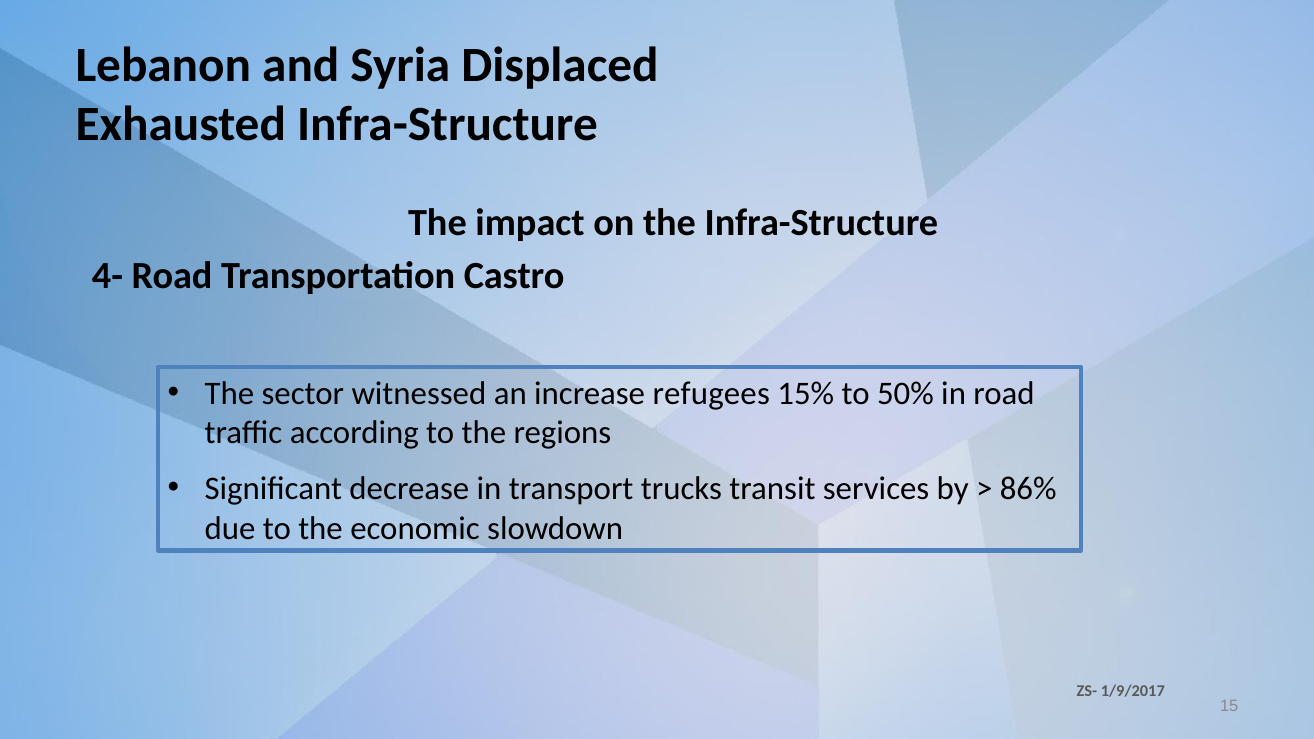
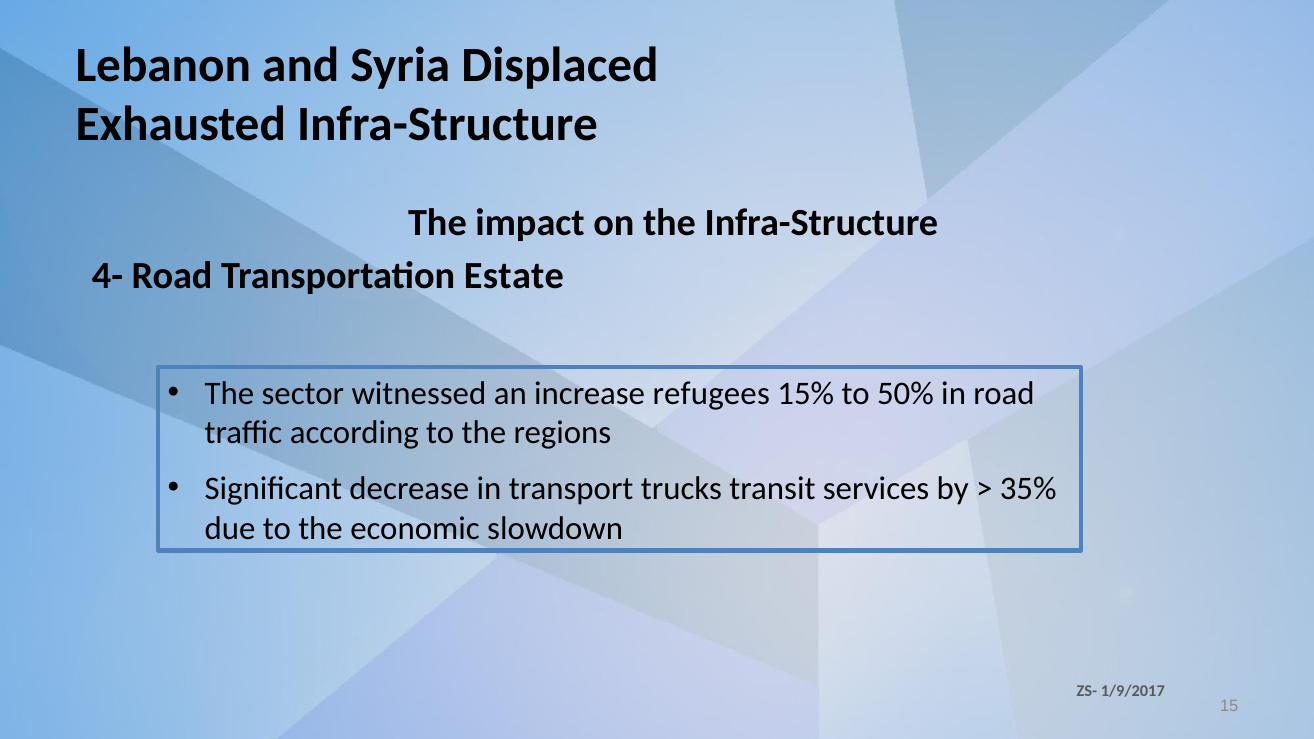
Castro: Castro -> Estate (514, 276)
86%: 86% -> 35% (1028, 489)
